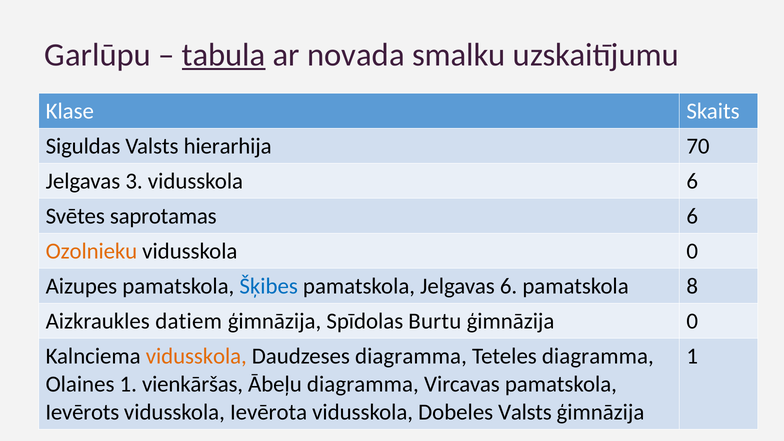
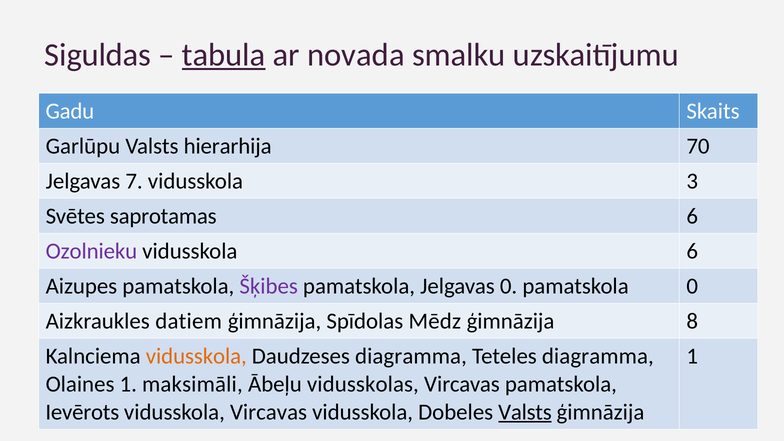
Garlūpu: Garlūpu -> Siguldas (98, 55)
Klase: Klase -> Gadu (70, 111)
Siguldas: Siguldas -> Garlūpu (83, 146)
3: 3 -> 7 (134, 181)
vidusskola 6: 6 -> 3 (692, 181)
Ozolnieku colour: orange -> purple (91, 251)
vidusskola 0: 0 -> 6 (692, 251)
Šķibes colour: blue -> purple (269, 286)
Jelgavas 6: 6 -> 0 (509, 286)
pamatskola 8: 8 -> 0 (692, 286)
Burtu: Burtu -> Mēdz (435, 321)
ģimnāzija 0: 0 -> 8 (692, 321)
vienkāršas: vienkāršas -> maksimāli (192, 384)
Ābeļu diagramma: diagramma -> vidusskolas (363, 384)
vidusskola Ievērota: Ievērota -> Vircavas (269, 412)
Valsts underline: none -> present (525, 412)
